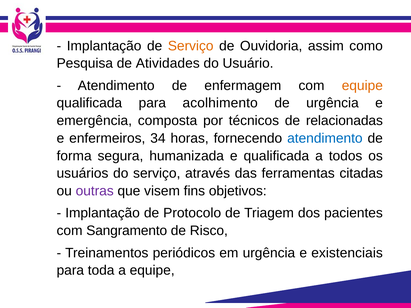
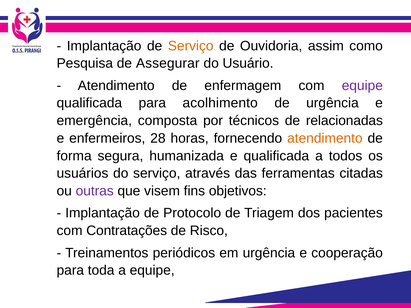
Atividades: Atividades -> Assegurar (168, 63)
equipe colour: orange -> purple (362, 86)
34: 34 -> 28 (158, 138)
atendimento colour: blue -> orange (325, 138)
Sangramento: Sangramento -> Contratações (127, 231)
existenciais: existenciais -> cooperação (347, 253)
